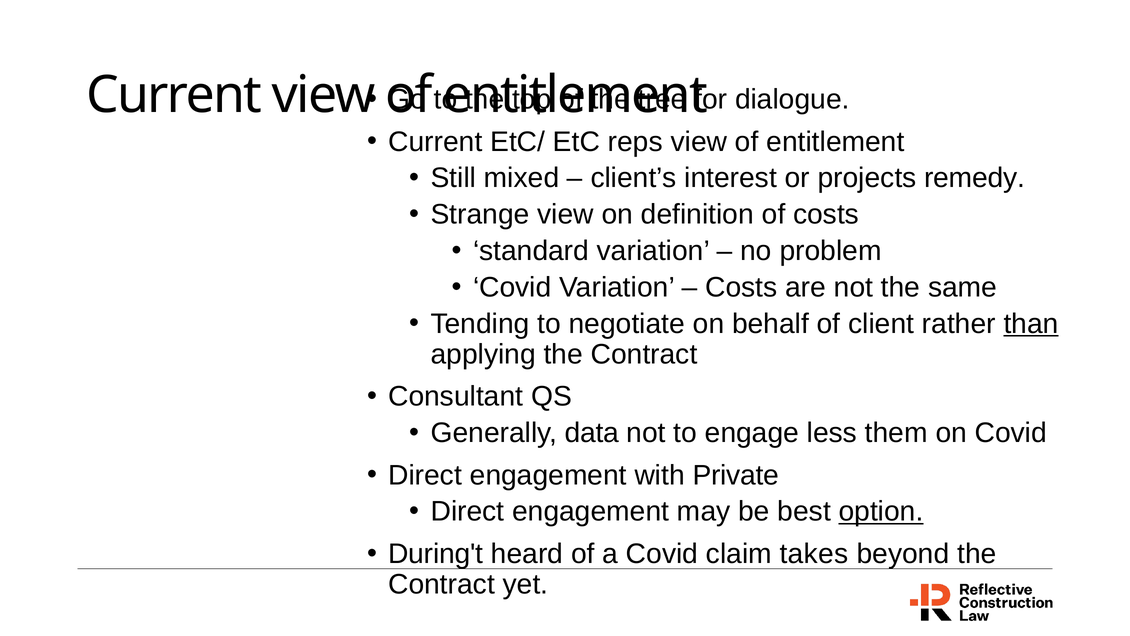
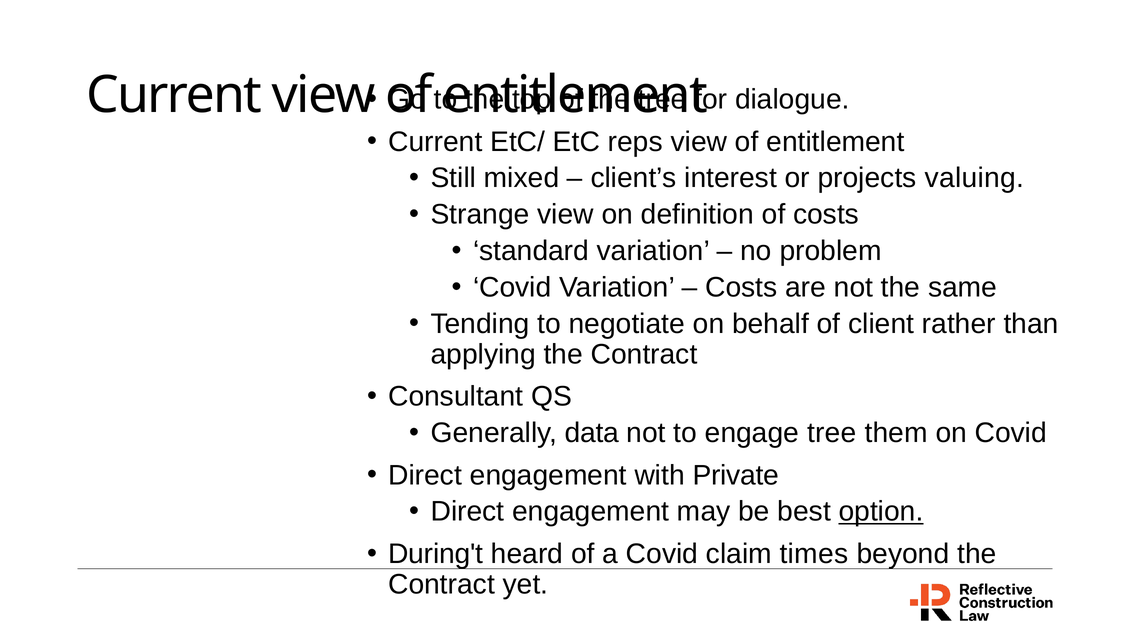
remedy: remedy -> valuing (974, 178)
than underline: present -> none (1031, 324)
engage less: less -> tree (832, 433)
takes: takes -> times (814, 554)
